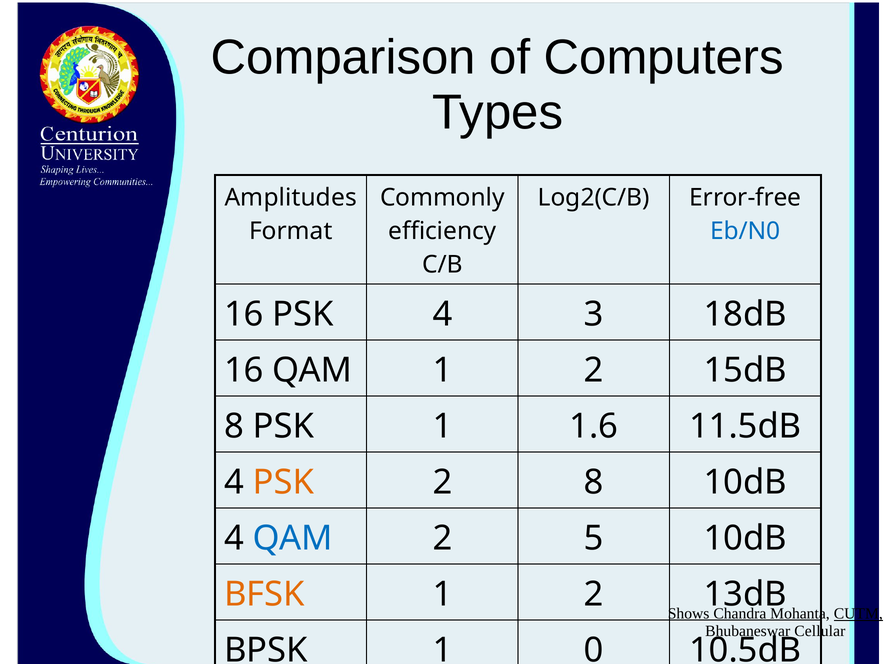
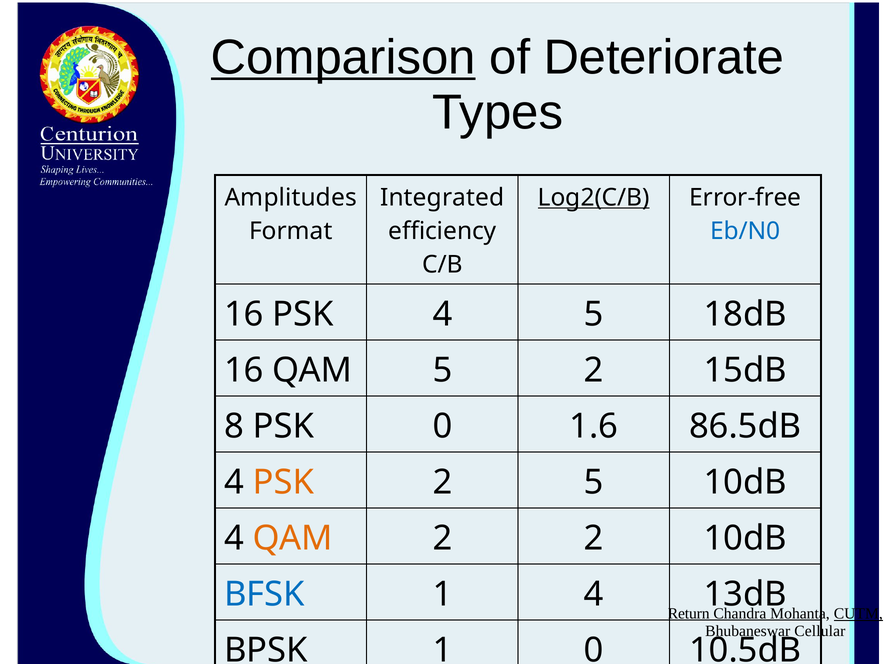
Comparison underline: none -> present (343, 58)
Computers: Computers -> Deteriorate (664, 58)
Commonly: Commonly -> Integrated (442, 198)
Log2(C/B underline: none -> present (594, 198)
4 3: 3 -> 5 (594, 314)
QAM 1: 1 -> 5 (442, 370)
PSK 1: 1 -> 0 (442, 426)
11.5dB: 11.5dB -> 86.5dB (745, 426)
2 8: 8 -> 5 (594, 482)
QAM colour: blue -> orange (293, 538)
2 5: 5 -> 2 (594, 538)
BFSK colour: orange -> blue (264, 595)
2: 2 -> 4 (594, 595)
Shows: Shows -> Return (689, 614)
